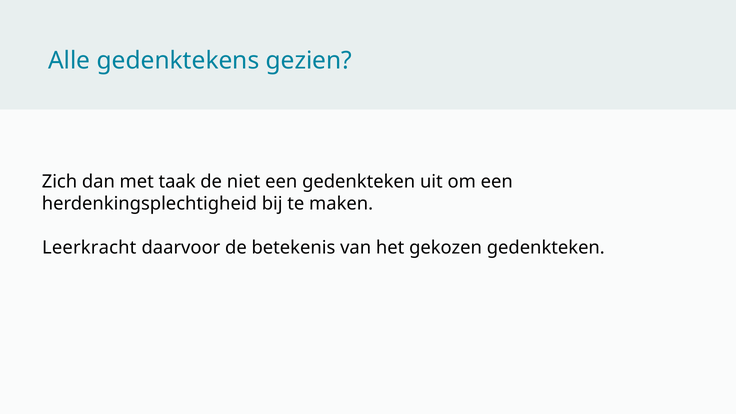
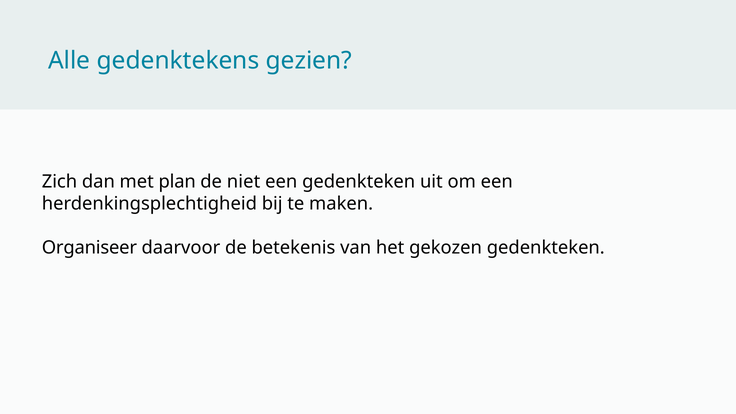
taak: taak -> plan (177, 181)
Leerkracht: Leerkracht -> Organiseer (89, 248)
